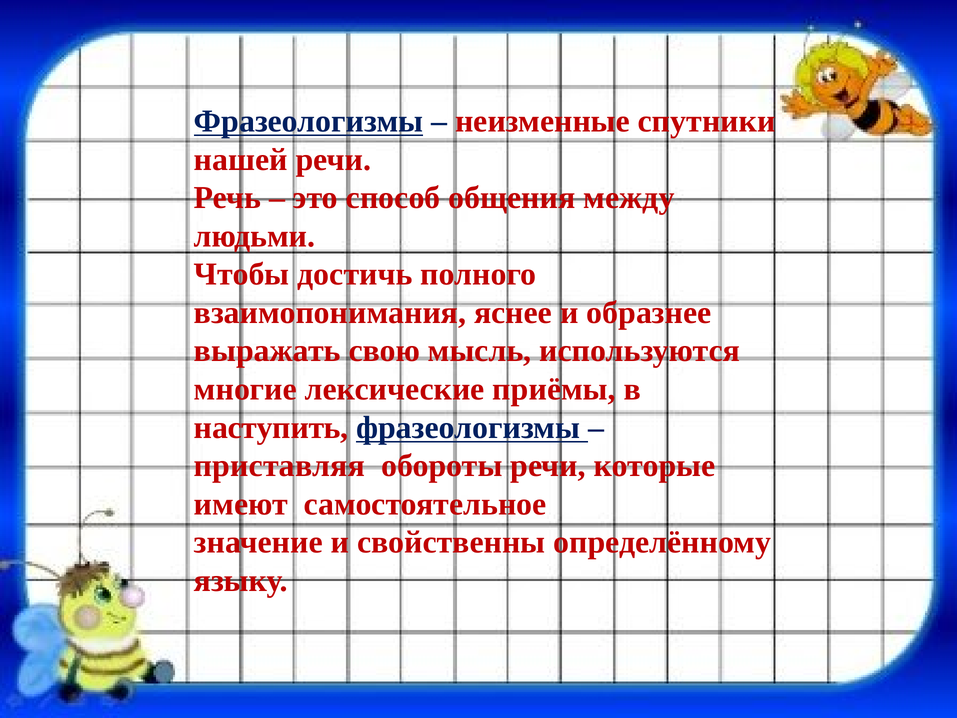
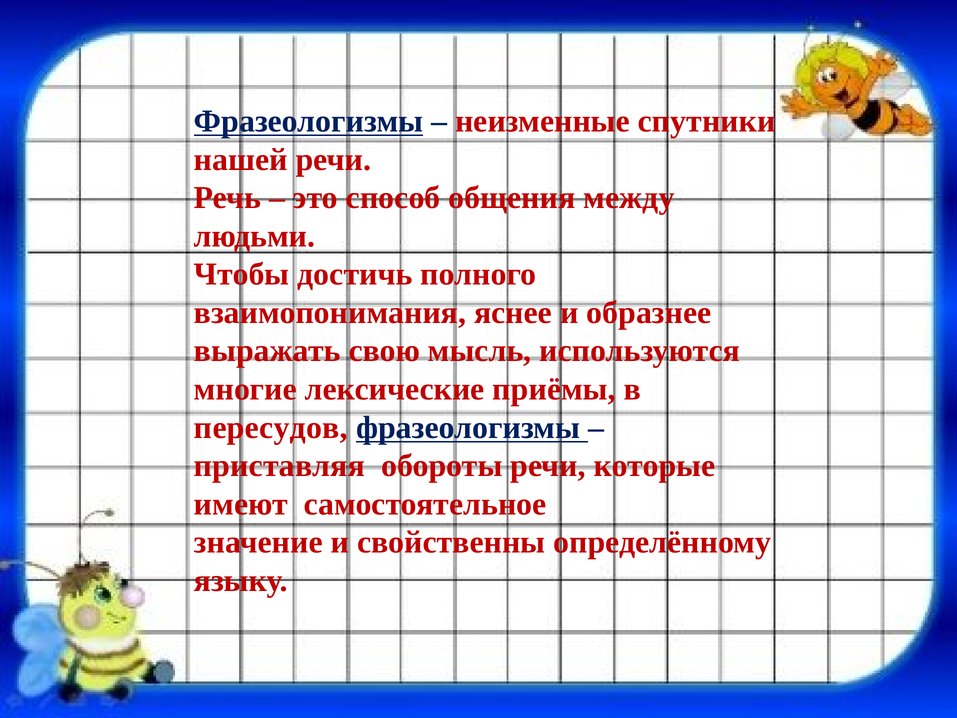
наступить: наступить -> пересудов (271, 427)
